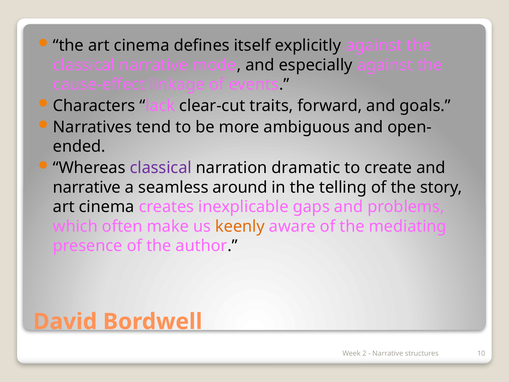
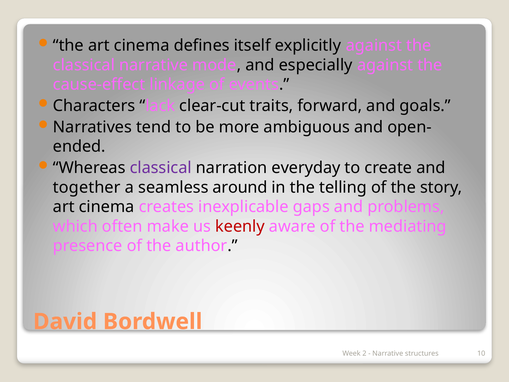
dramatic: dramatic -> everyday (306, 168)
narrative: narrative -> together (87, 187)
keenly colour: orange -> red (240, 226)
